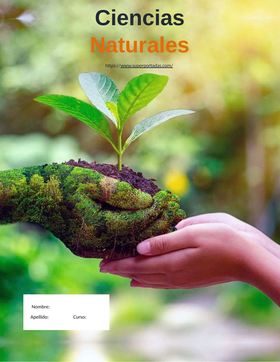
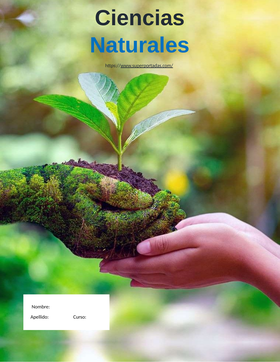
Naturales colour: orange -> blue (140, 45)
